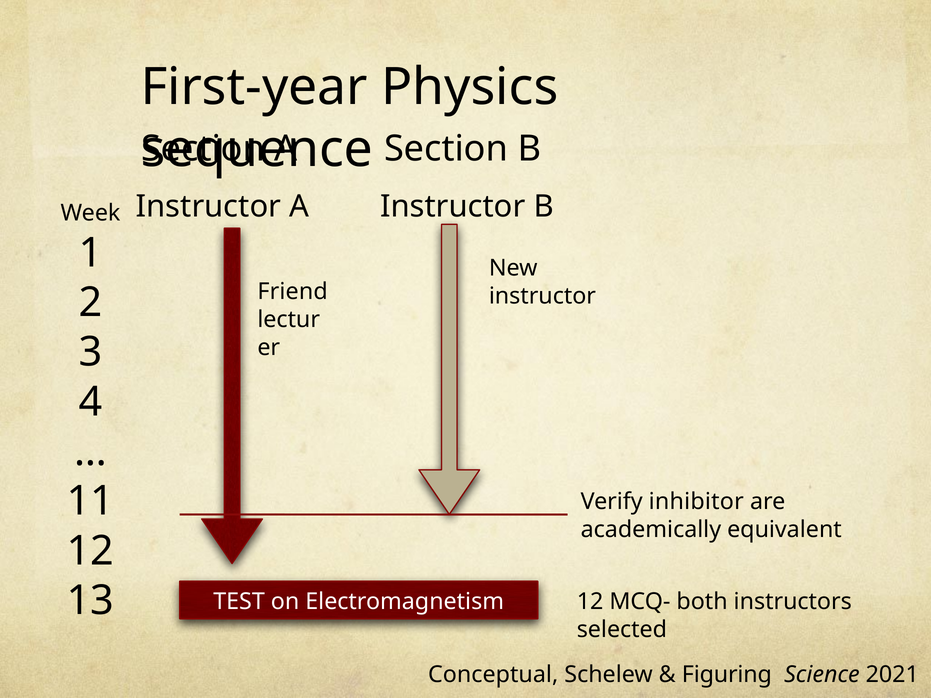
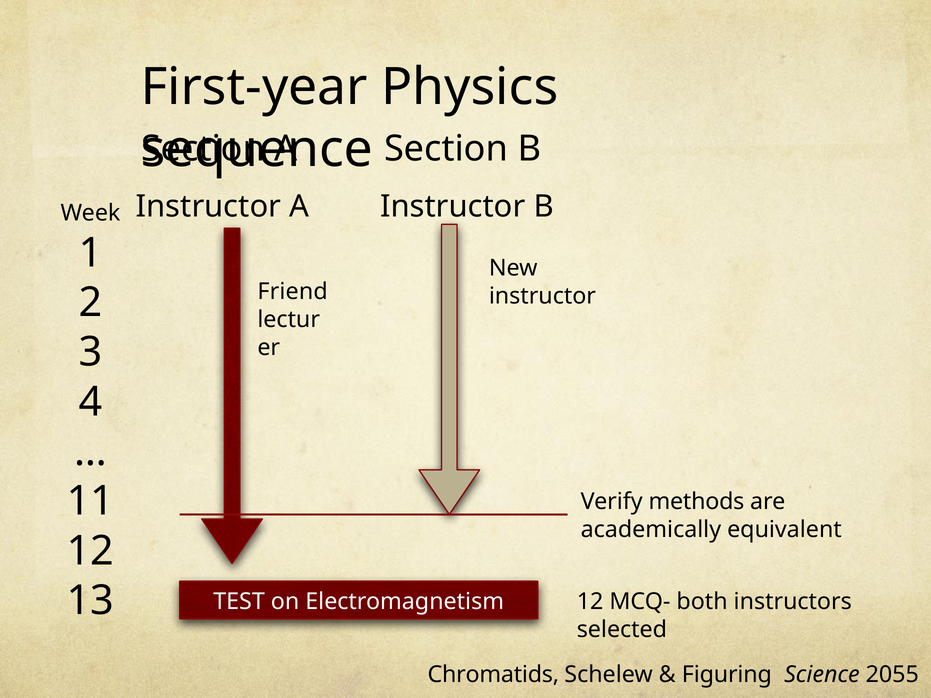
inhibitor: inhibitor -> methods (696, 502)
Conceptual: Conceptual -> Chromatids (493, 675)
2021: 2021 -> 2055 (892, 675)
